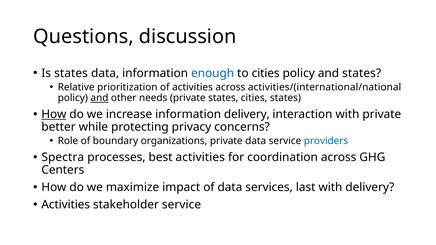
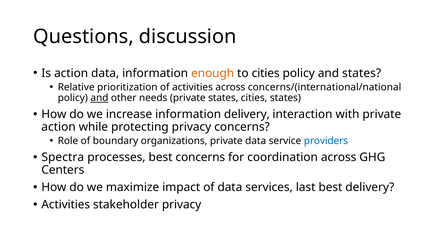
Is states: states -> action (71, 73)
enough colour: blue -> orange (213, 73)
activities/(international/national: activities/(international/national -> concerns/(international/national (325, 87)
How underline: present -> none (54, 114)
better: better -> action (59, 127)
best activities: activities -> concerns (200, 157)
last with: with -> best (330, 187)
stakeholder service: service -> privacy (182, 205)
